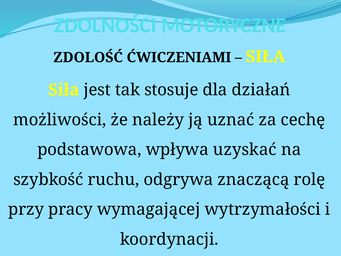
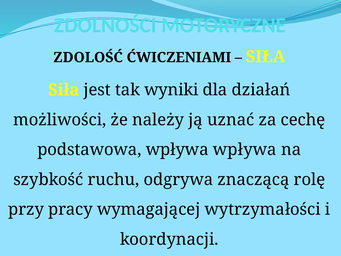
stosuje: stosuje -> wyniki (171, 90)
wpływa uzyskać: uzyskać -> wpływa (245, 150)
